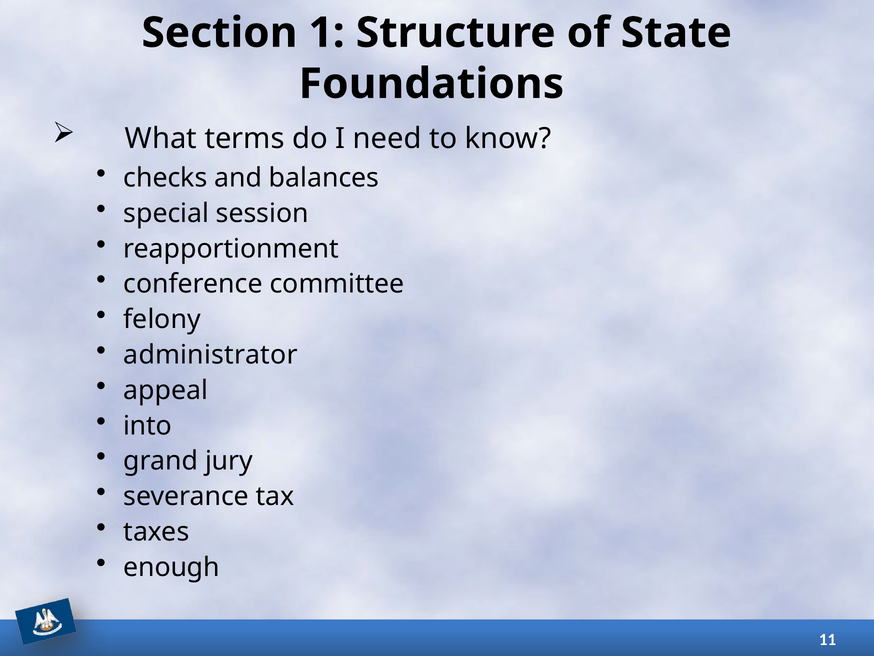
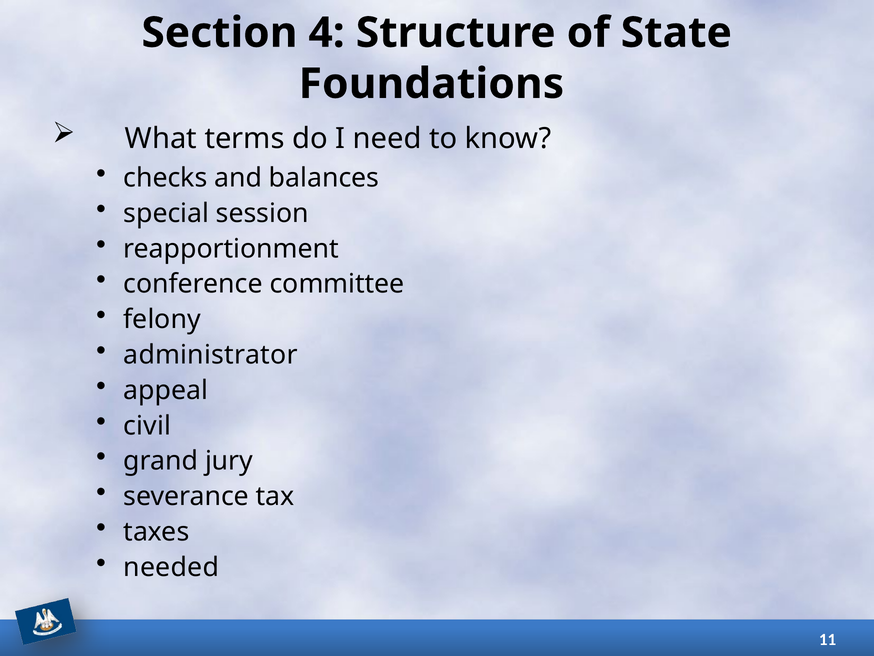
1: 1 -> 4 (327, 33)
into: into -> civil (147, 425)
enough: enough -> needed (171, 567)
